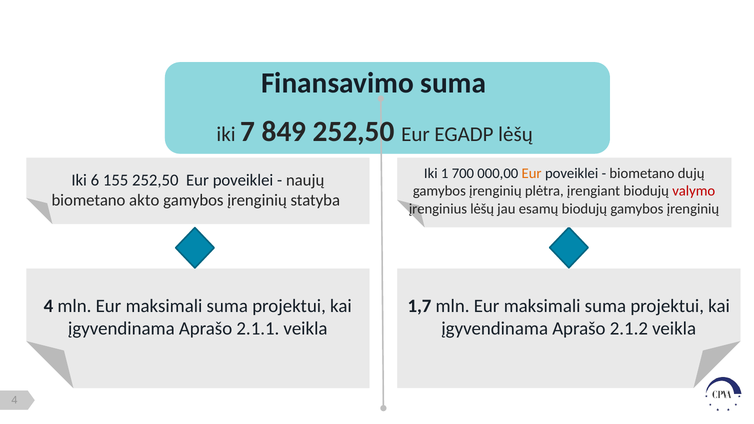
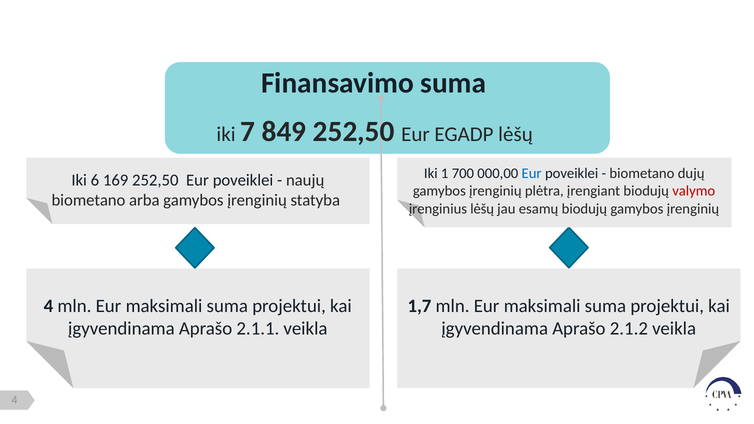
Eur colour: orange -> blue (532, 174)
155: 155 -> 169 (116, 180)
akto: akto -> arba (144, 200)
